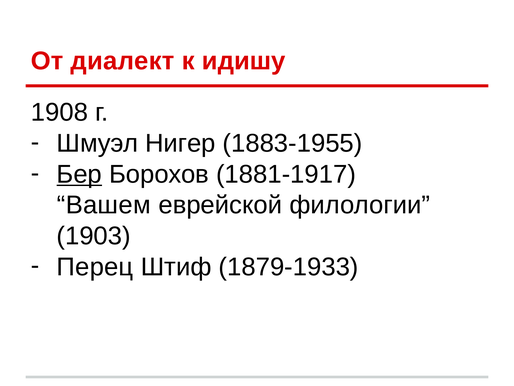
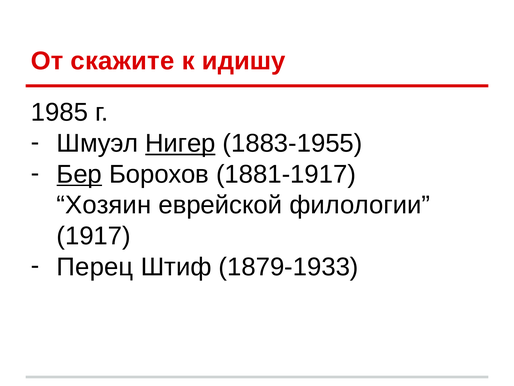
диалект: диалект -> скажите (123, 61)
1908: 1908 -> 1985 (59, 112)
Нигер underline: none -> present (180, 143)
Вашем: Вашем -> Хозяин (104, 205)
1903: 1903 -> 1917 (94, 236)
